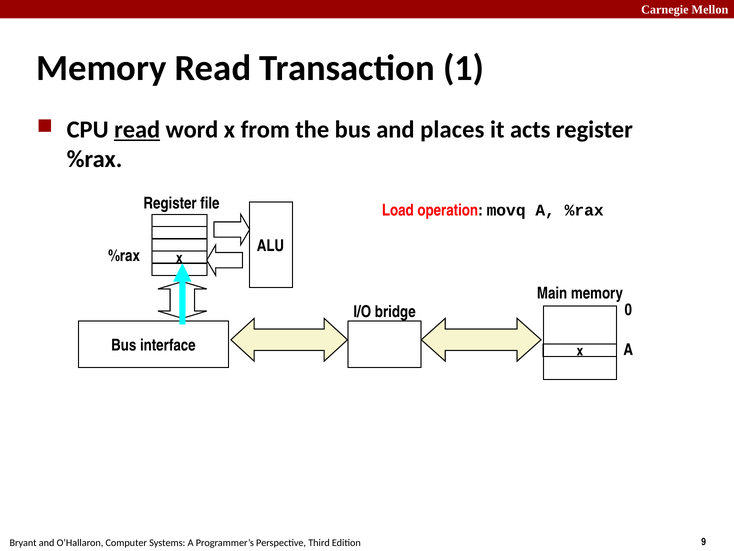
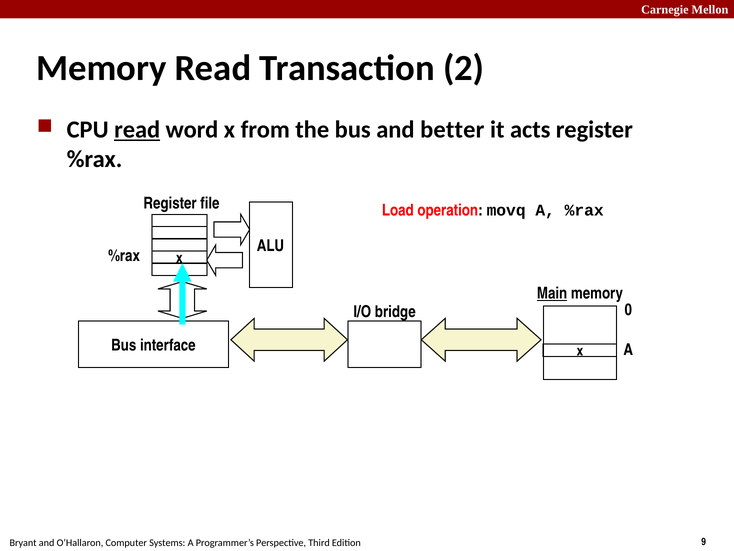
1: 1 -> 2 (464, 68)
places: places -> better (452, 129)
Main underline: none -> present (552, 293)
